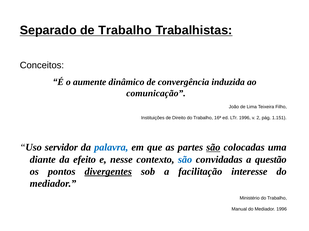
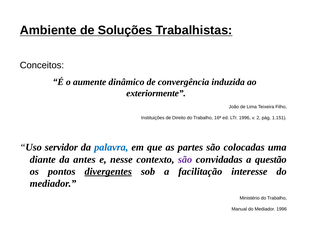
Separado: Separado -> Ambiente (48, 30)
de Trabalho: Trabalho -> Soluções (125, 30)
comunicação: comunicação -> exteriormente (156, 93)
são underline: present -> none (213, 148)
efeito: efeito -> antes (84, 160)
são colour: blue -> purple (185, 160)
